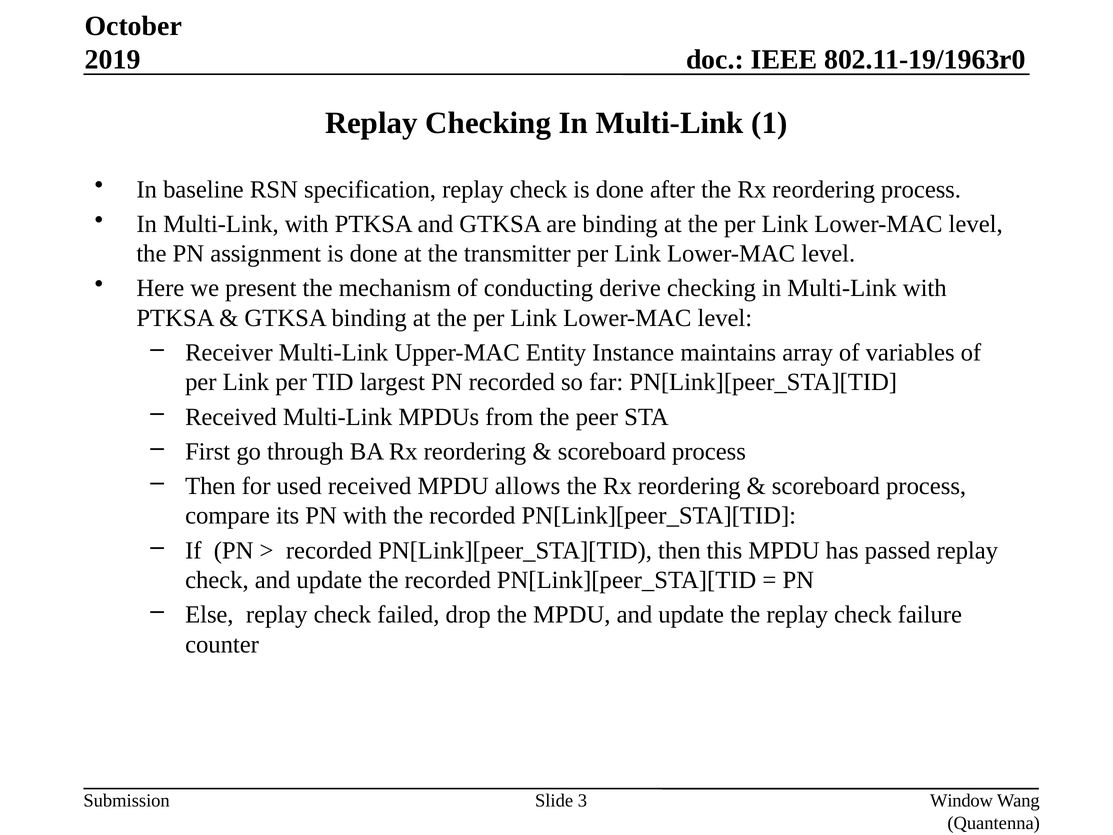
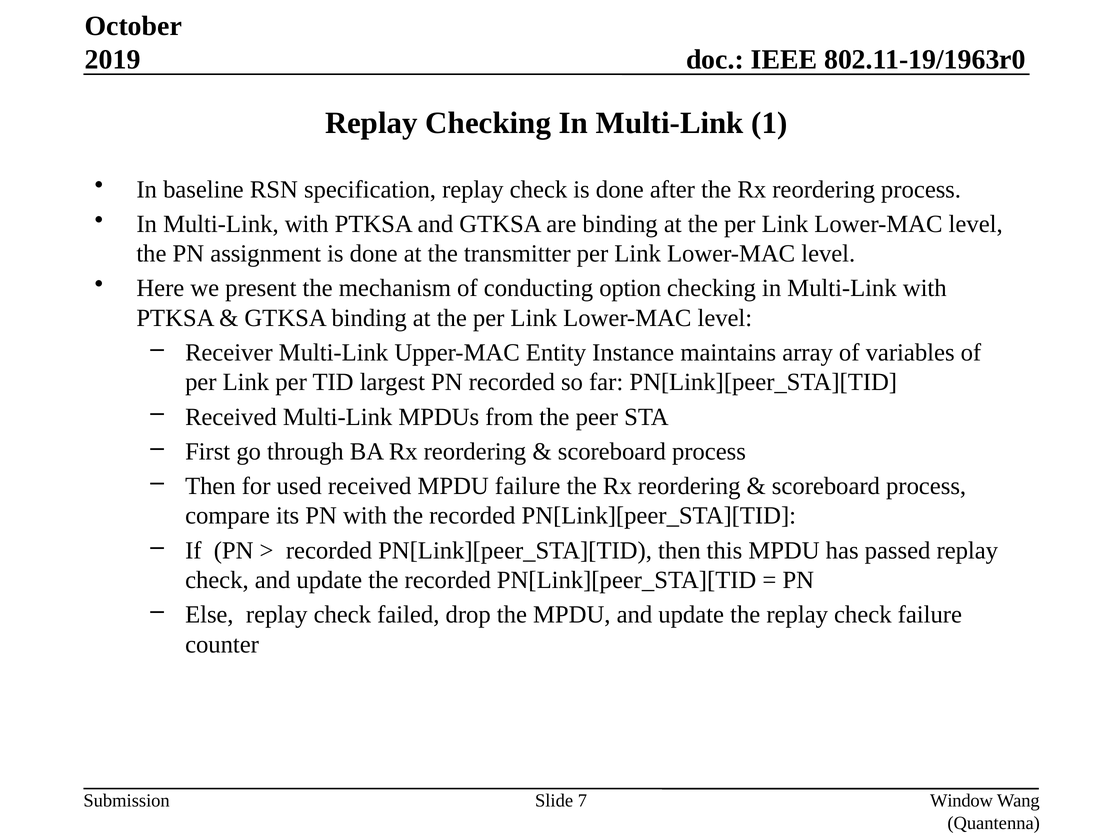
derive: derive -> option (630, 288)
MPDU allows: allows -> failure (528, 486)
3: 3 -> 7 (582, 801)
